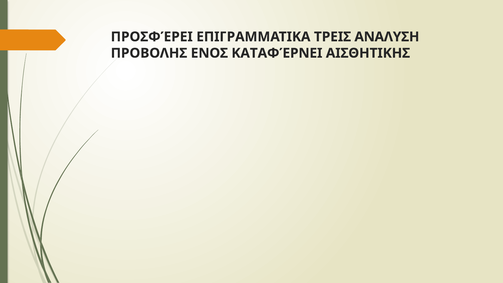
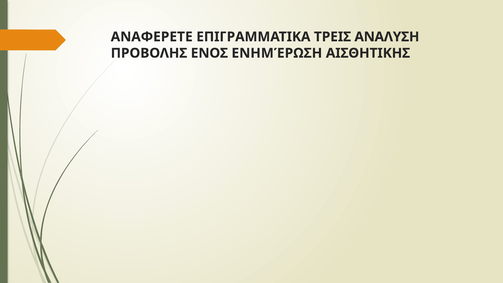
ΠΡΟΣΦΈΡΕΙ: ΠΡΟΣΦΈΡΕΙ -> ΑΝΑΦΕΡΕΤΕ (152, 37)
ΚΑΤΑΦΈΡΝΕΙ: ΚΑΤΑΦΈΡΝΕΙ -> ΕΝΗΜΈΡΩΣΗ (277, 53)
